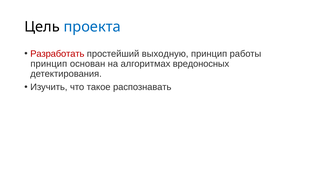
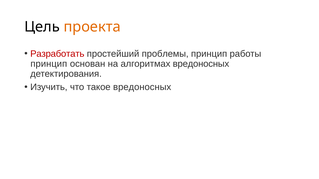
проекта colour: blue -> orange (92, 27)
выходную: выходную -> проблемы (165, 54)
такое распознавать: распознавать -> вредоносных (142, 87)
